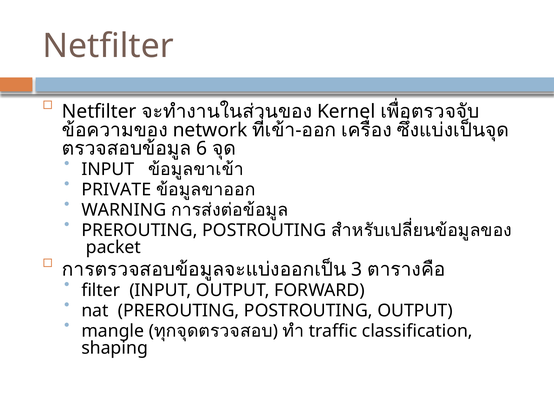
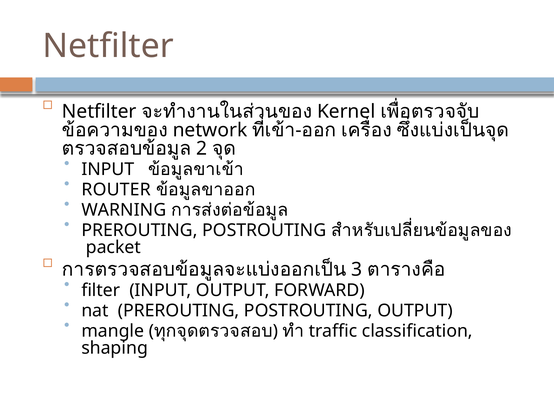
6: 6 -> 2 (202, 149)
PRIVATE: PRIVATE -> ROUTER (116, 190)
